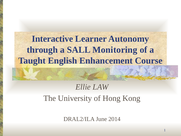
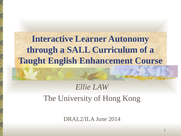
Monitoring: Monitoring -> Curriculum (115, 50)
